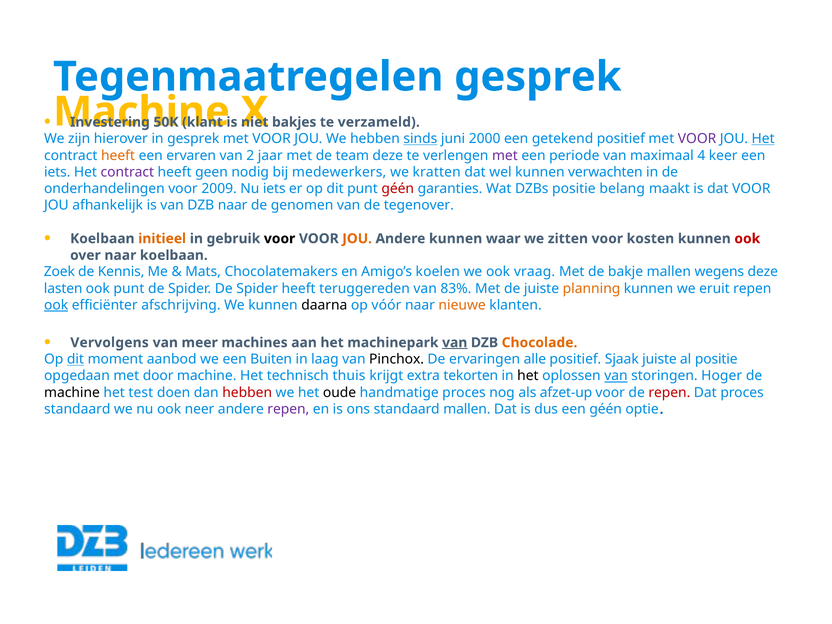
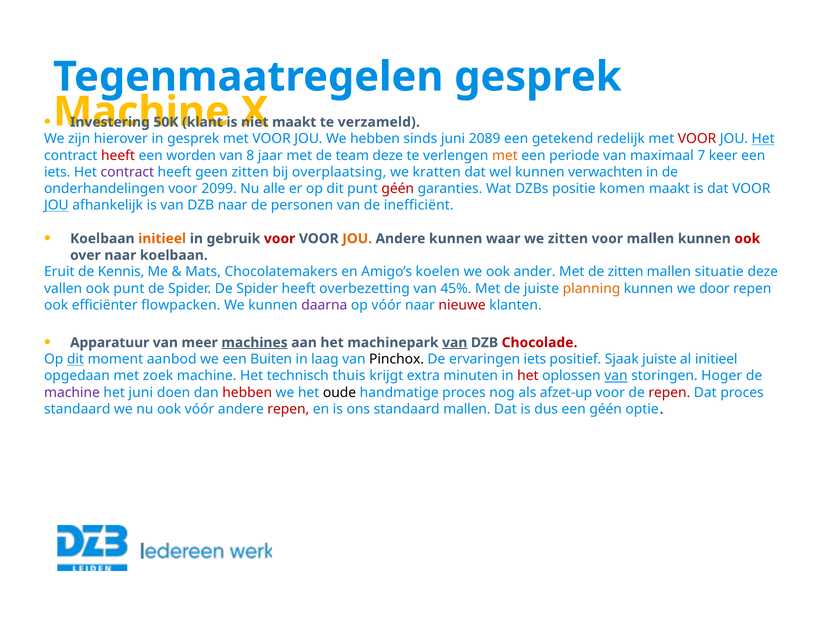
bakjes: bakjes -> maakt (294, 122)
sinds underline: present -> none (420, 139)
2000: 2000 -> 2089 (485, 139)
getekend positief: positief -> redelijk (621, 139)
VOOR colour: purple -> red (697, 139)
heeft colour: orange -> red (118, 155)
ervaren: ervaren -> worden (191, 155)
2: 2 -> 8 (250, 155)
met colour: purple -> orange (505, 155)
4: 4 -> 7 (701, 155)
geen nodig: nodig -> zitten (250, 172)
medewerkers: medewerkers -> overplaatsing (339, 172)
2009: 2009 -> 2099 (219, 189)
Nu iets: iets -> alle (274, 189)
belang: belang -> komen (622, 189)
JOU underline: none -> present (56, 205)
genomen: genomen -> personen (302, 205)
tegenover: tegenover -> inefficiënt (419, 205)
voor colour: black -> red (280, 239)
voor kosten: kosten -> mallen (650, 239)
Zoek: Zoek -> Eruit (59, 272)
vraag: vraag -> ander (535, 272)
de bakje: bakje -> zitten (626, 272)
wegens: wegens -> situatie (719, 272)
lasten: lasten -> vallen (63, 289)
teruggereden: teruggereden -> overbezetting (364, 289)
83%: 83% -> 45% (456, 289)
eruit: eruit -> door (714, 289)
ook underline: present -> none (56, 305)
afschrijving: afschrijving -> flowpacken (181, 305)
daarna colour: black -> purple (324, 305)
nieuwe colour: orange -> red (462, 305)
Vervolgens: Vervolgens -> Apparatuur (110, 343)
machines underline: none -> present (255, 343)
Chocolade colour: orange -> red (540, 343)
ervaringen alle: alle -> iets (535, 359)
al positie: positie -> initieel (716, 359)
door: door -> zoek (158, 376)
tekorten: tekorten -> minuten (471, 376)
het colour: black -> red (528, 376)
machine colour: black -> purple (72, 393)
het test: test -> juni (141, 393)
ook neer: neer -> vóór (199, 409)
repen colour: purple -> red (288, 409)
